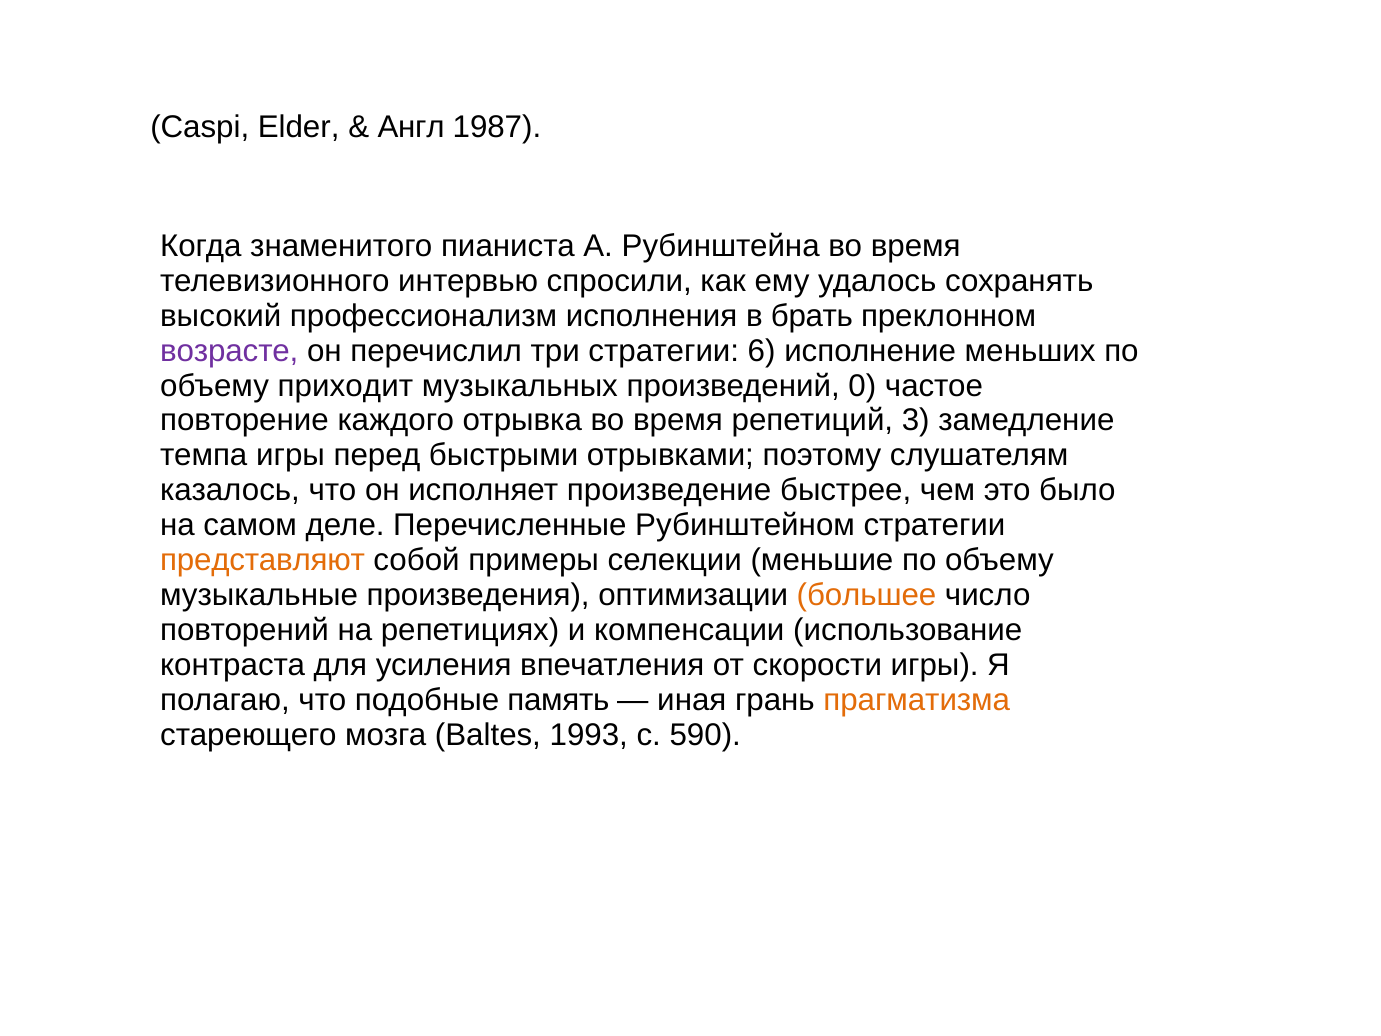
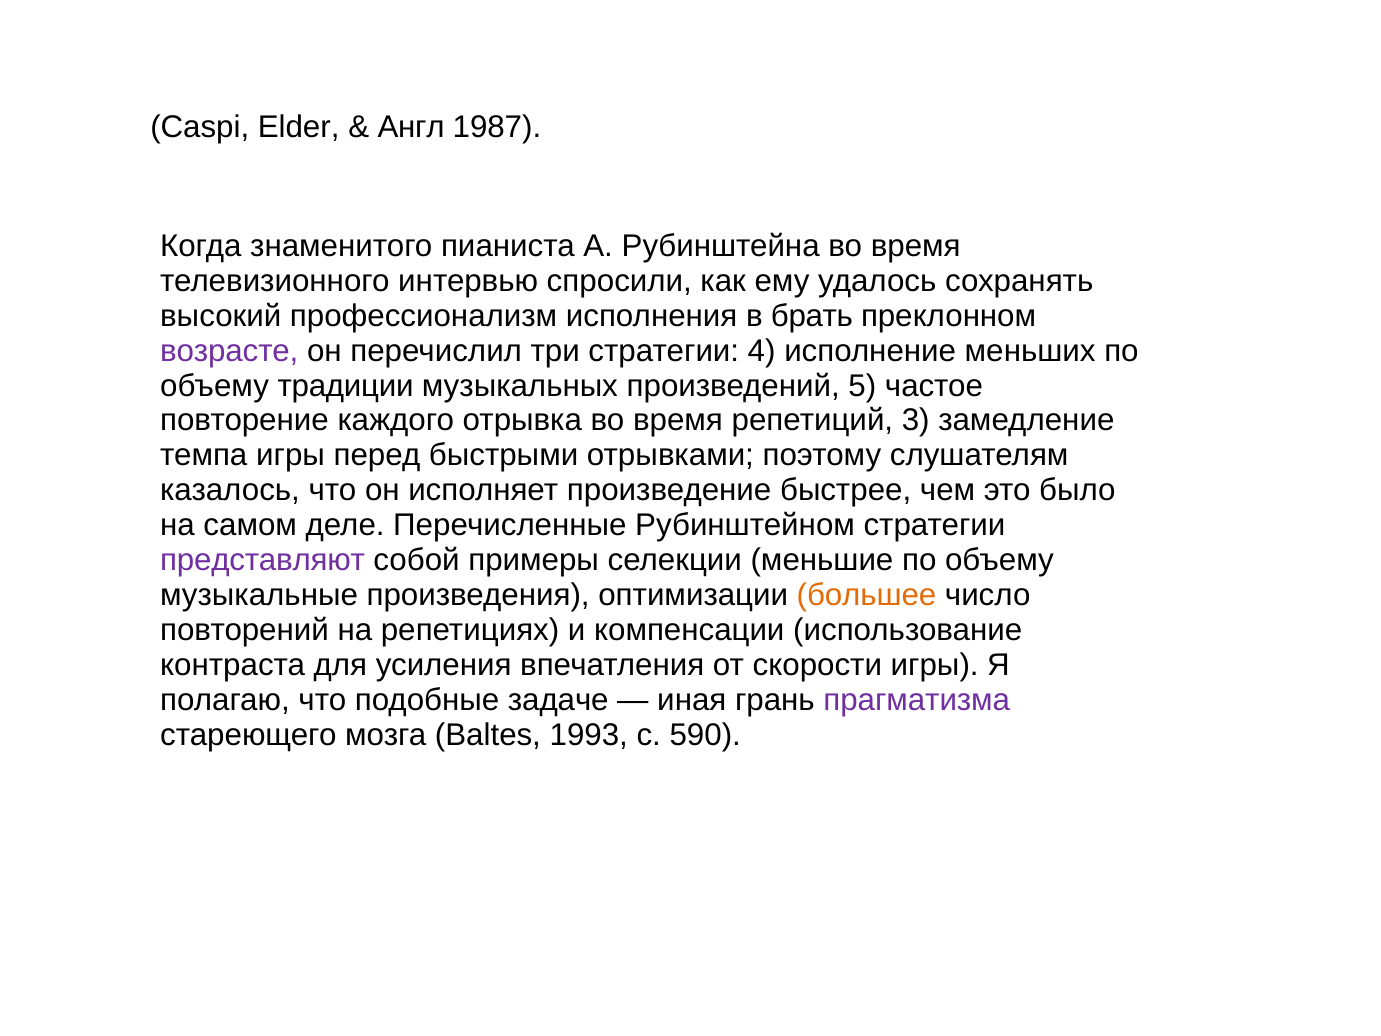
6: 6 -> 4 (762, 351)
приходит: приходит -> традиции (346, 386)
0: 0 -> 5 (862, 386)
представляют colour: orange -> purple (263, 560)
память: память -> задаче (558, 700)
прагматизма colour: orange -> purple (917, 700)
